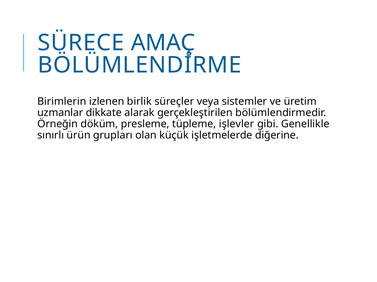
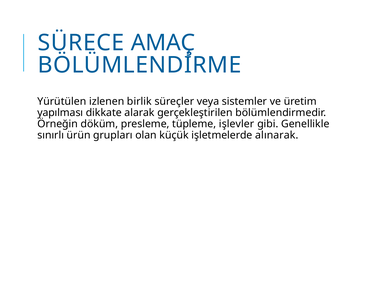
Birimlerin: Birimlerin -> Yürütülen (62, 102)
uzmanlar: uzmanlar -> yapılması (60, 113)
diğerine: diğerine -> alınarak (277, 136)
